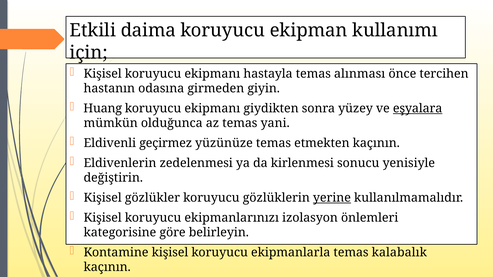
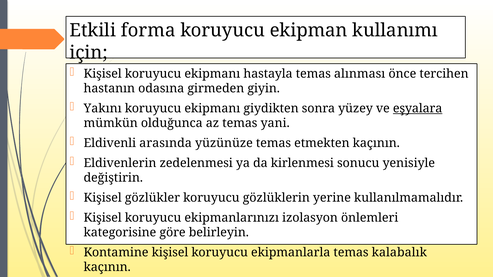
daima: daima -> forma (148, 31)
Huang: Huang -> Yakını (103, 109)
geçirmez: geçirmez -> arasında (166, 143)
yerine underline: present -> none (332, 198)
